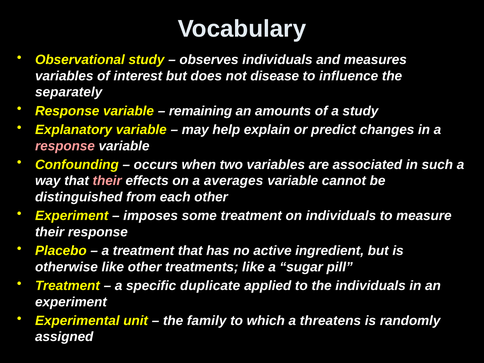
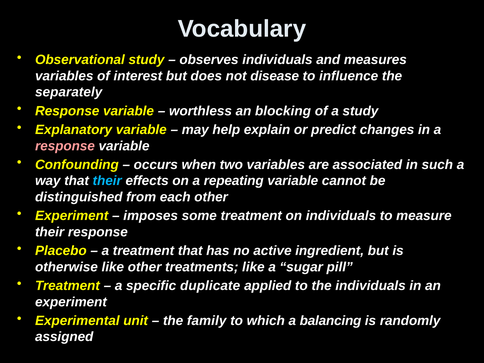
remaining: remaining -> worthless (200, 111)
amounts: amounts -> blocking (283, 111)
their colour: pink -> light blue (107, 181)
averages: averages -> repeating (234, 181)
threatens: threatens -> balancing (331, 321)
